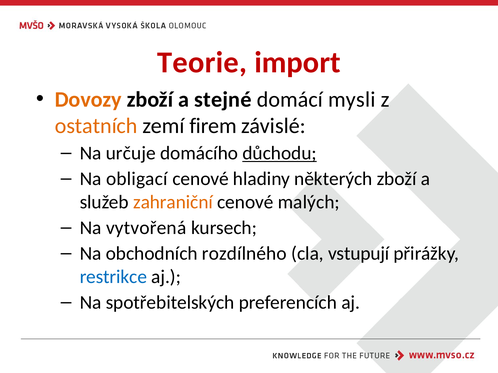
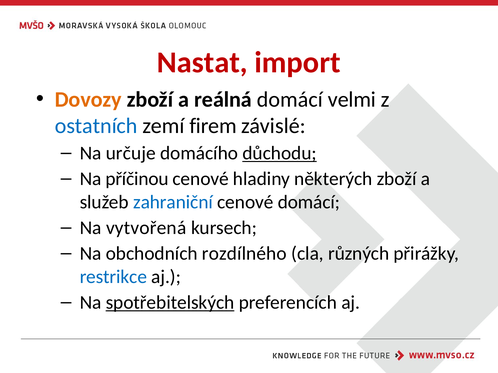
Teorie: Teorie -> Nastat (202, 63)
stejné: stejné -> reálná (223, 100)
mysli: mysli -> velmi (352, 100)
ostatních colour: orange -> blue (96, 126)
obligací: obligací -> příčinou (137, 179)
zahraniční colour: orange -> blue (173, 202)
cenové malých: malých -> domácí (309, 202)
vstupují: vstupují -> různých (359, 254)
spotřebitelských underline: none -> present (170, 303)
